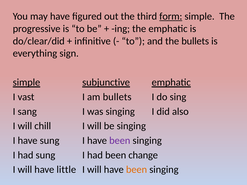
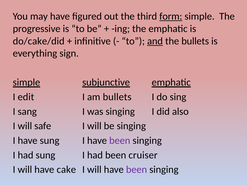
do/clear/did: do/clear/did -> do/cake/did (39, 41)
and underline: none -> present (155, 41)
vast: vast -> edit (26, 97)
chill: chill -> safe (43, 126)
change: change -> cruiser (143, 155)
little: little -> cake (66, 170)
been colour: orange -> purple (137, 170)
